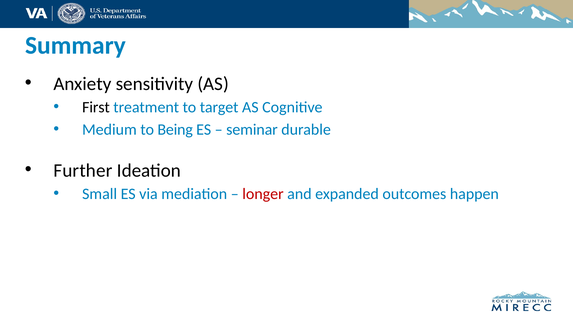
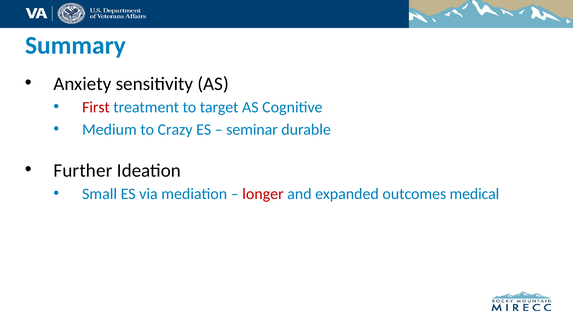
First colour: black -> red (96, 107)
Being: Being -> Crazy (175, 130)
happen: happen -> medical (474, 194)
